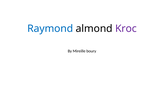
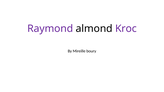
Raymond colour: blue -> purple (50, 29)
